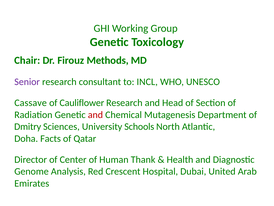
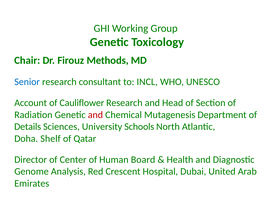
Senior colour: purple -> blue (27, 82)
Cassave: Cassave -> Account (31, 103)
Dmitry: Dmitry -> Details (28, 126)
Facts: Facts -> Shelf (50, 138)
Thank: Thank -> Board (143, 159)
